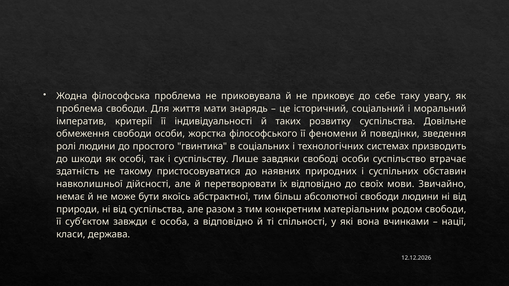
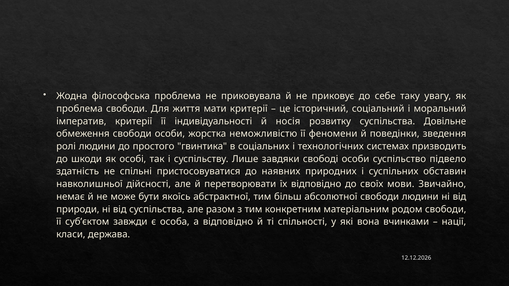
мати знарядь: знарядь -> критерії (249, 109)
таких: таких -> носія (288, 121)
філософського: філософського -> неможливістю (263, 134)
втрачає: втрачає -> підвело (448, 159)
такому: такому -> спільні (136, 172)
